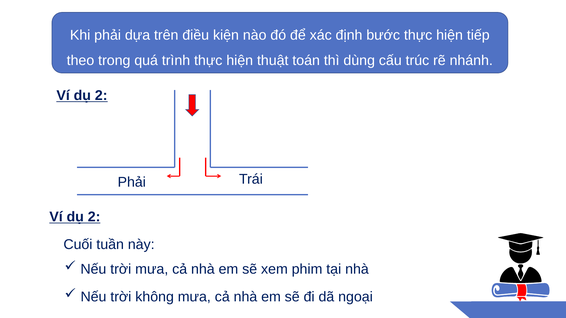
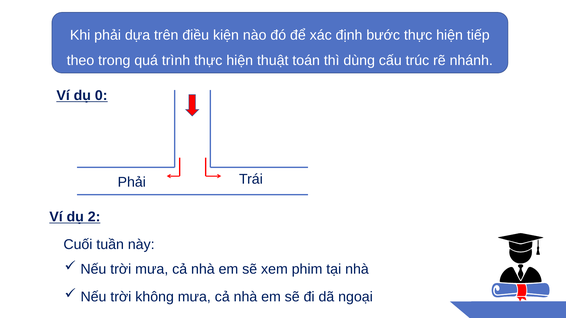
2: 2 -> 0 (101, 96)
